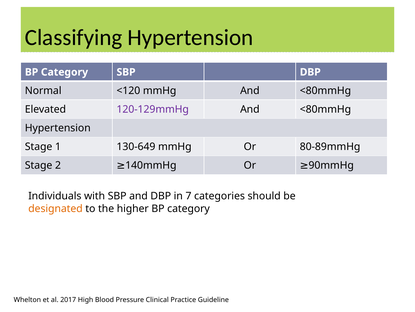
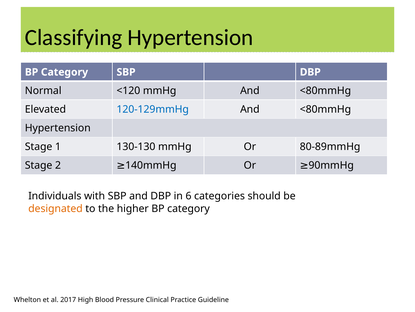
120-129mmHg colour: purple -> blue (153, 109)
130-649: 130-649 -> 130-130 (136, 146)
7: 7 -> 6 (188, 196)
